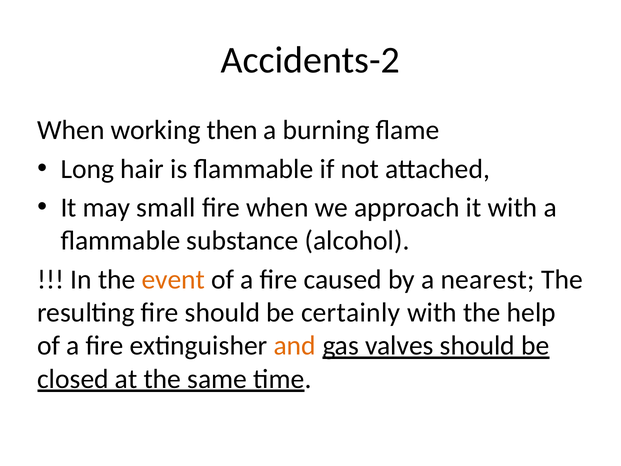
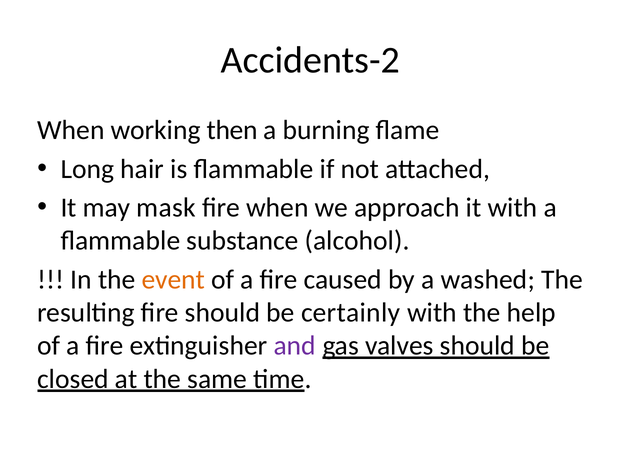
small: small -> mask (166, 208)
nearest: nearest -> washed (488, 279)
and colour: orange -> purple (295, 346)
